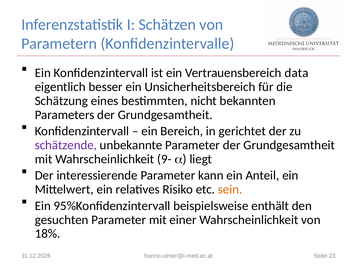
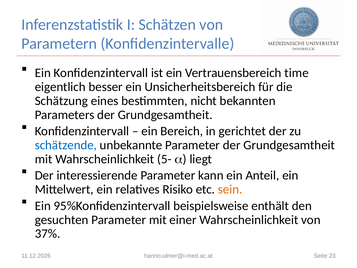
data: data -> time (297, 73)
schätzende colour: purple -> blue (66, 145)
9-: 9- -> 5- (164, 159)
18%: 18% -> 37% (48, 233)
